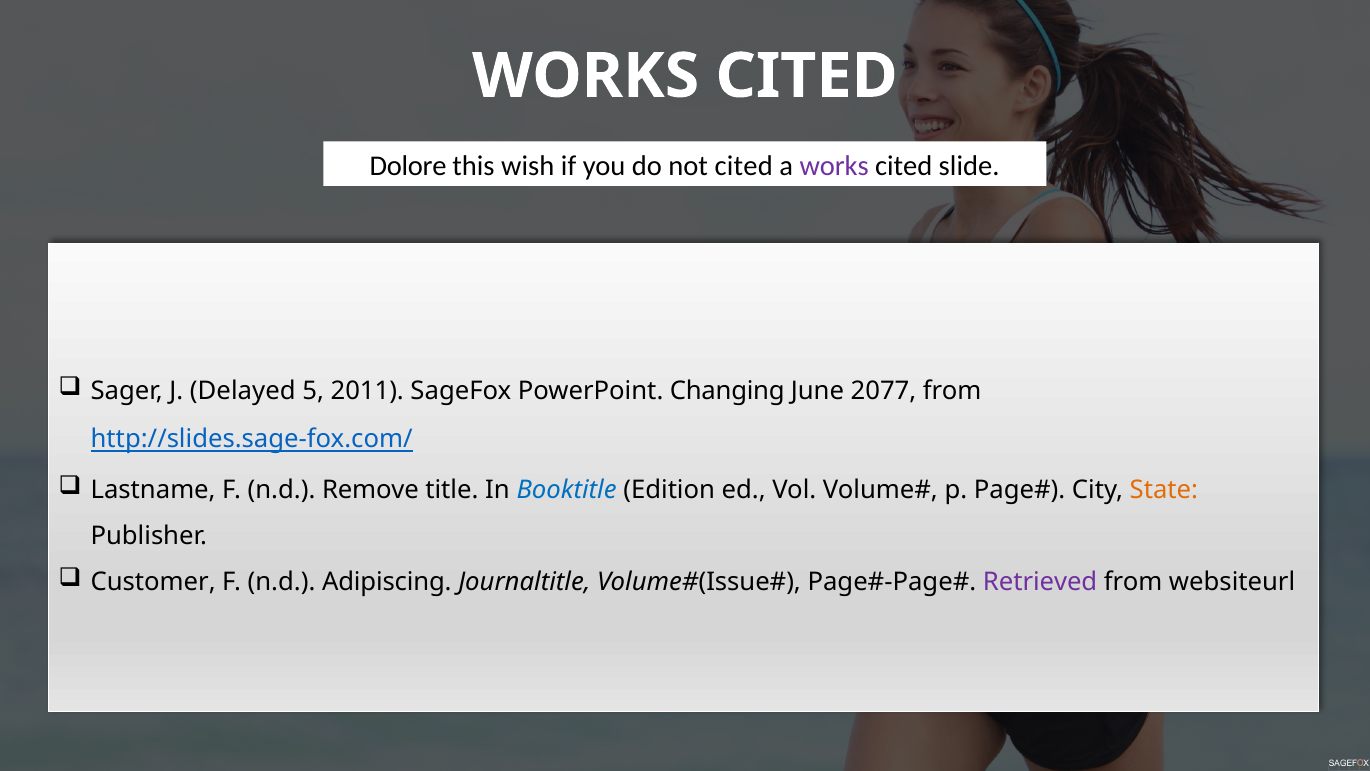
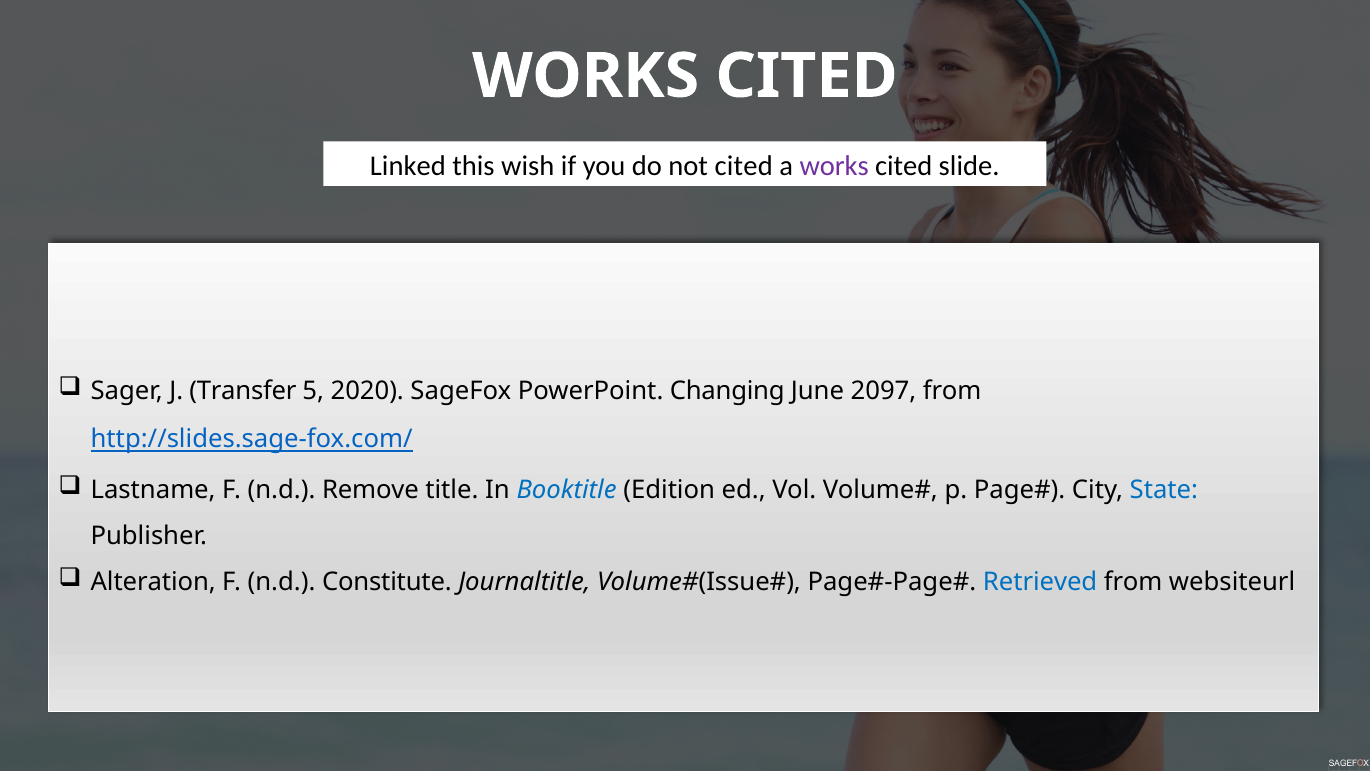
Dolore: Dolore -> Linked (408, 166)
Delayed: Delayed -> Transfer (243, 391)
2011: 2011 -> 2020 (367, 391)
2077: 2077 -> 2097 (883, 391)
State colour: orange -> blue (1164, 490)
Customer: Customer -> Alteration (153, 582)
Adipiscing: Adipiscing -> Constitute (387, 582)
Retrieved colour: purple -> blue (1040, 582)
